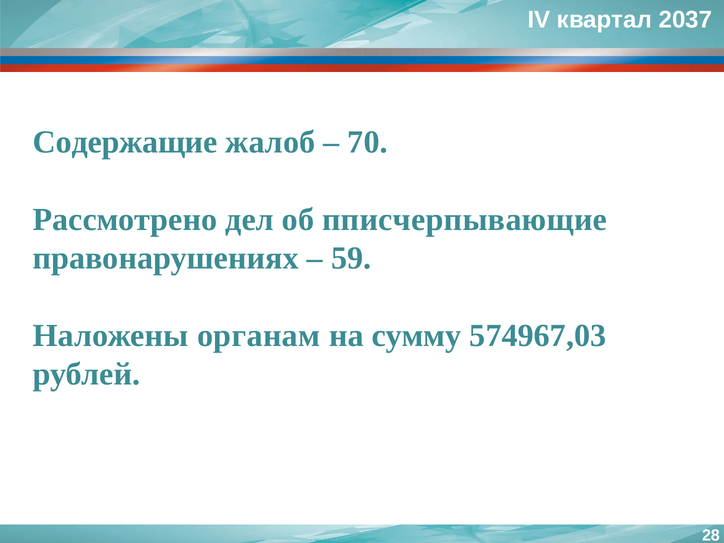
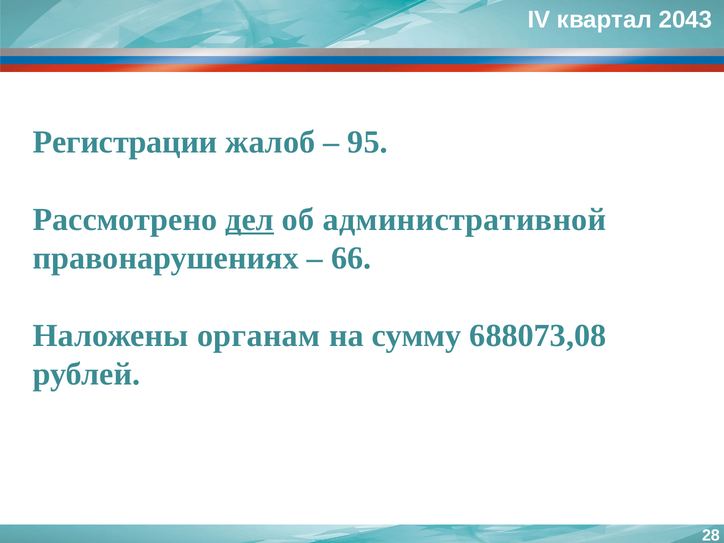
2037: 2037 -> 2043 (685, 20)
Содержащие: Содержащие -> Регистрации (125, 142)
70: 70 -> 95 (368, 142)
дел underline: none -> present (250, 220)
пписчерпывающие: пписчерпывающие -> административной (465, 220)
59: 59 -> 66 (351, 258)
574967,03: 574967,03 -> 688073,08 (538, 335)
